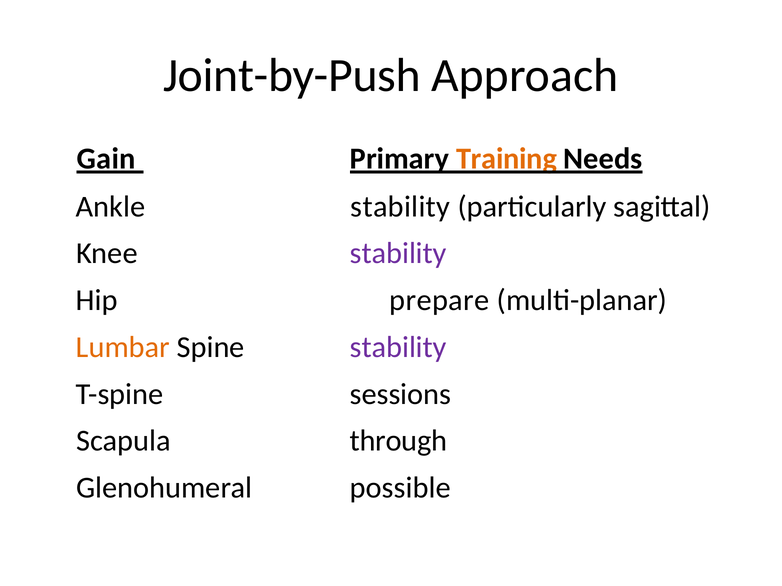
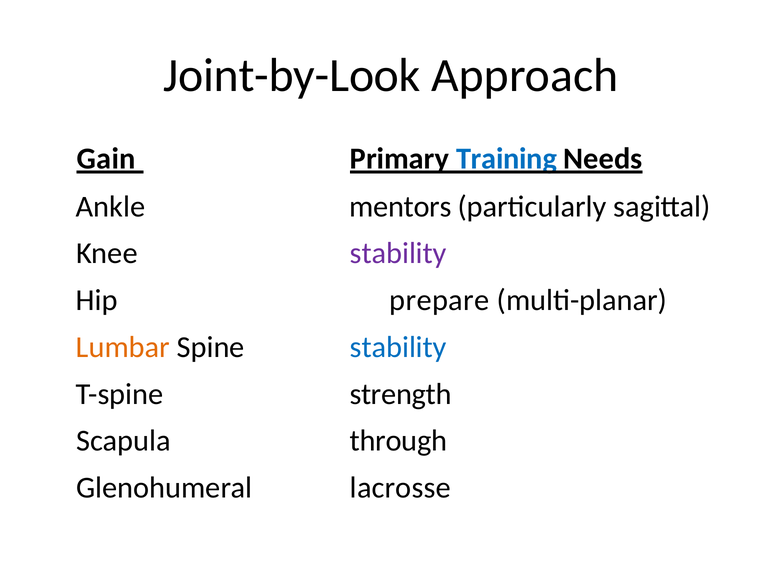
Joint-by-Push: Joint-by-Push -> Joint-by-Look (292, 76)
Training colour: orange -> blue (507, 159)
Ankle stability: stability -> mentors (401, 207)
stability colour: purple -> blue (398, 347)
sessions: sessions -> strength (401, 394)
possible: possible -> lacrosse (400, 488)
